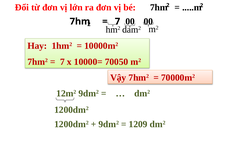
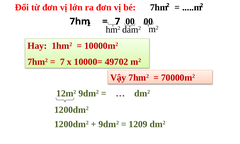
70050: 70050 -> 49702 (117, 62)
